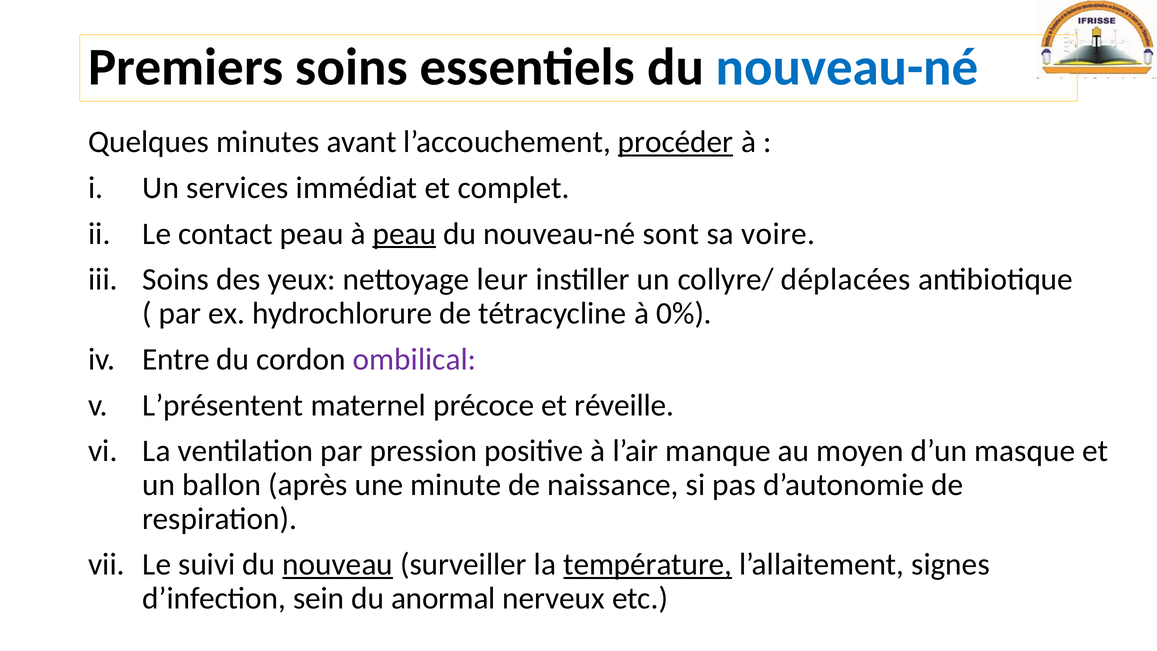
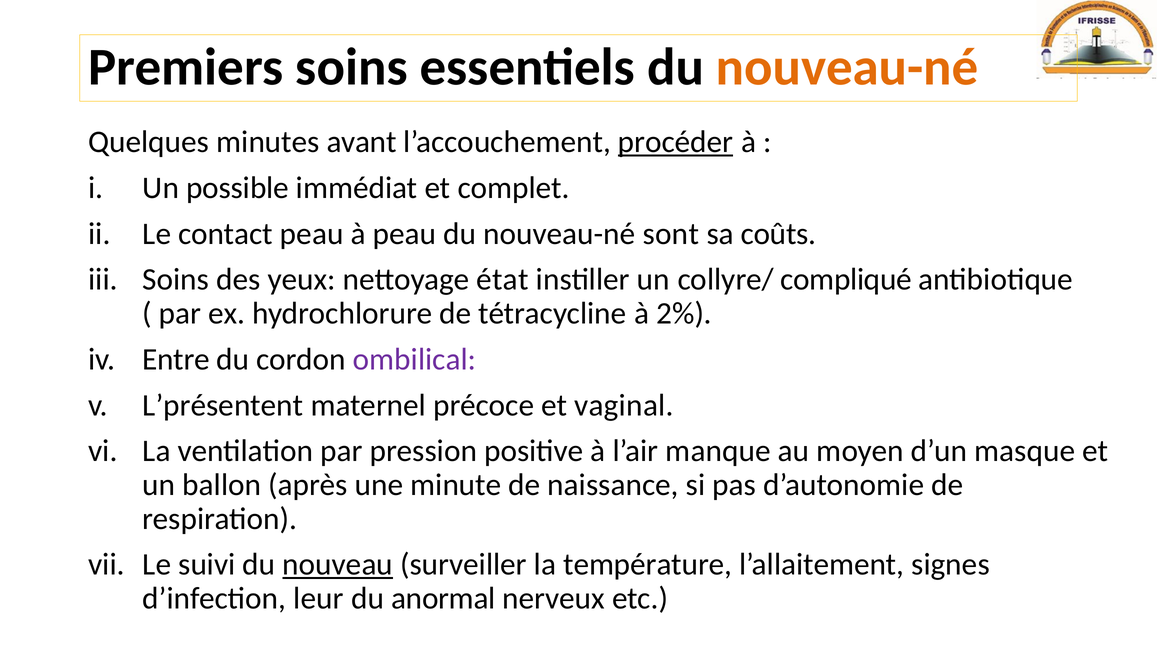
nouveau-né colour: blue -> orange (847, 67)
services: services -> possible (238, 188)
peau underline: present -> none (404, 234)
voire: voire -> coûts (778, 234)
leur: leur -> état (503, 280)
déplacées: déplacées -> compliqué (846, 280)
0%: 0% -> 2% (684, 313)
réveille: réveille -> vaginal (624, 405)
température underline: present -> none (648, 564)
sein: sein -> leur (319, 598)
